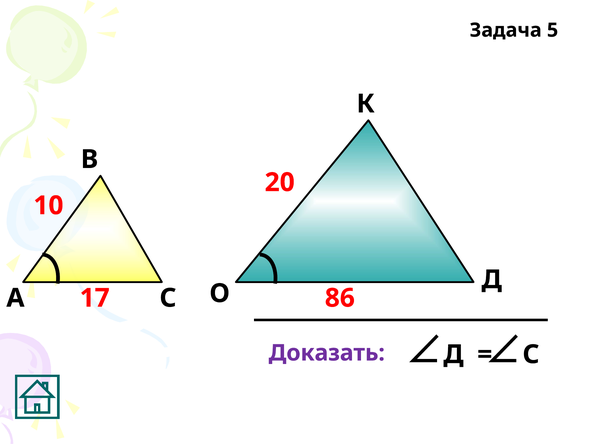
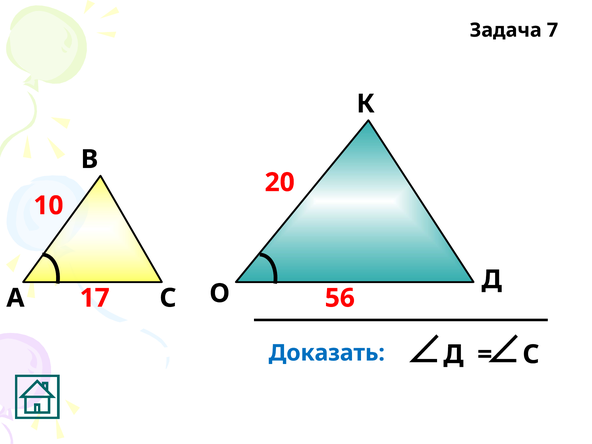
5: 5 -> 7 (553, 30)
86: 86 -> 56 (340, 298)
Доказать colour: purple -> blue (327, 353)
